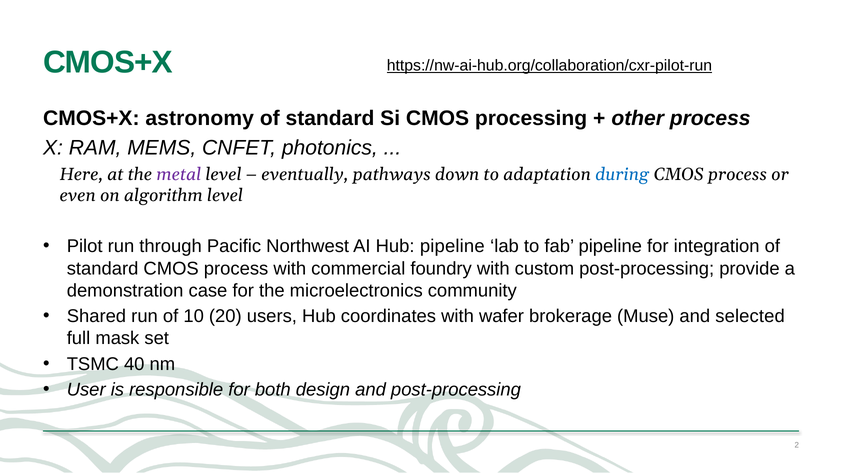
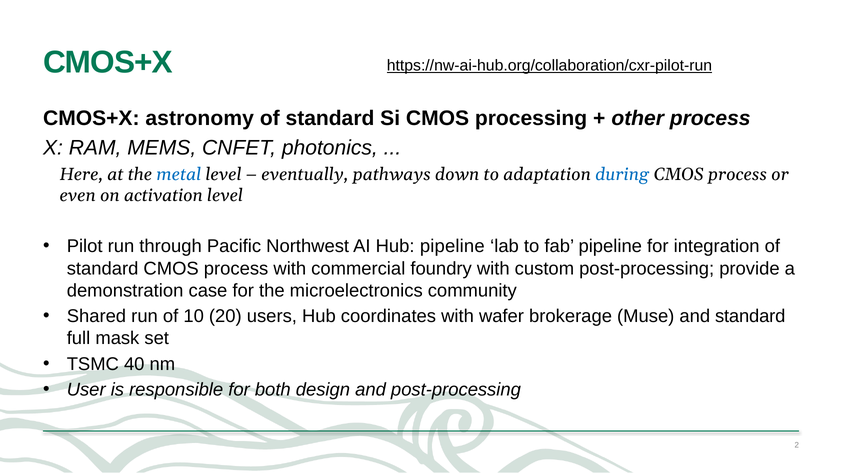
metal colour: purple -> blue (179, 175)
algorithm: algorithm -> activation (163, 196)
and selected: selected -> standard (750, 317)
